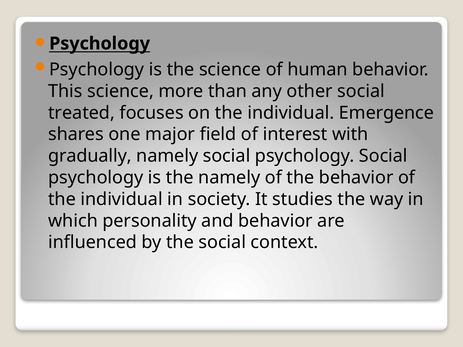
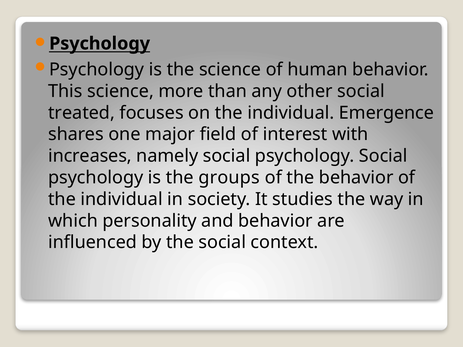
gradually: gradually -> increases (90, 156)
the namely: namely -> groups (229, 178)
